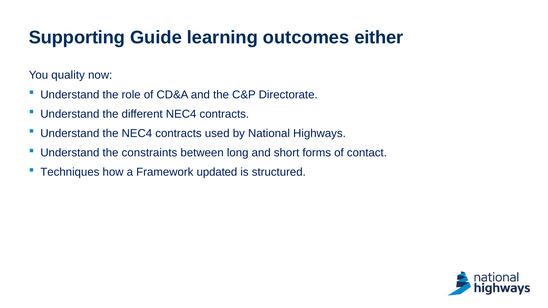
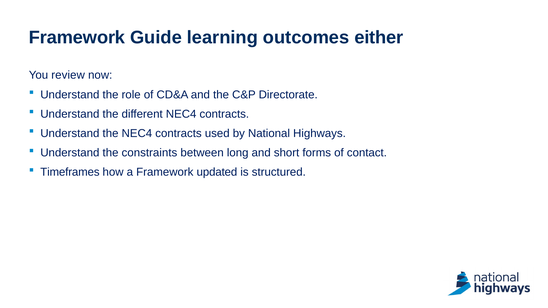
Supporting: Supporting -> Framework (77, 37)
quality: quality -> review (68, 75)
Techniques: Techniques -> Timeframes (70, 172)
